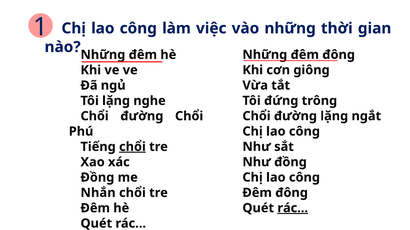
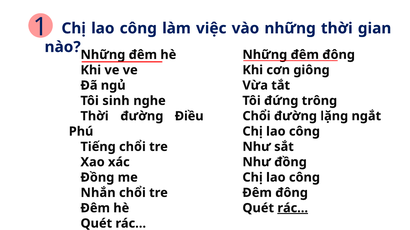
Tôi lặng: lặng -> sinh (116, 101)
Chổi: Chổi -> Thời (95, 116)
đường Chổi: Chổi -> Điều (189, 116)
chổi underline: present -> none (132, 147)
